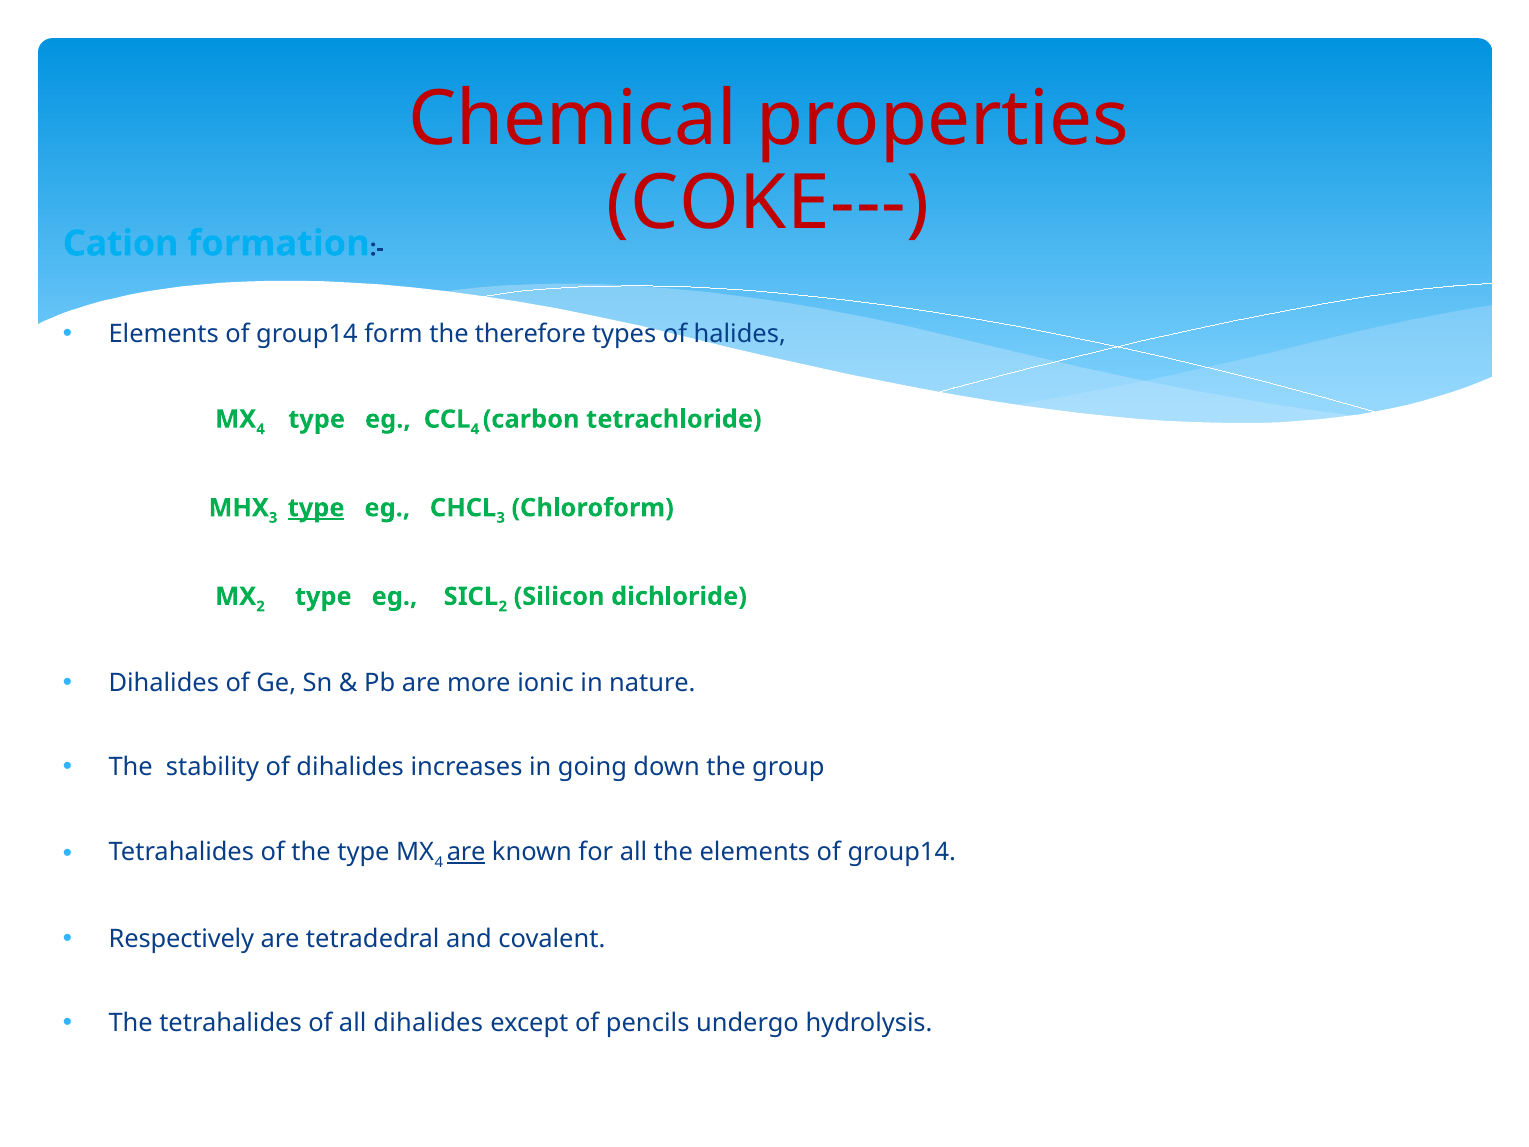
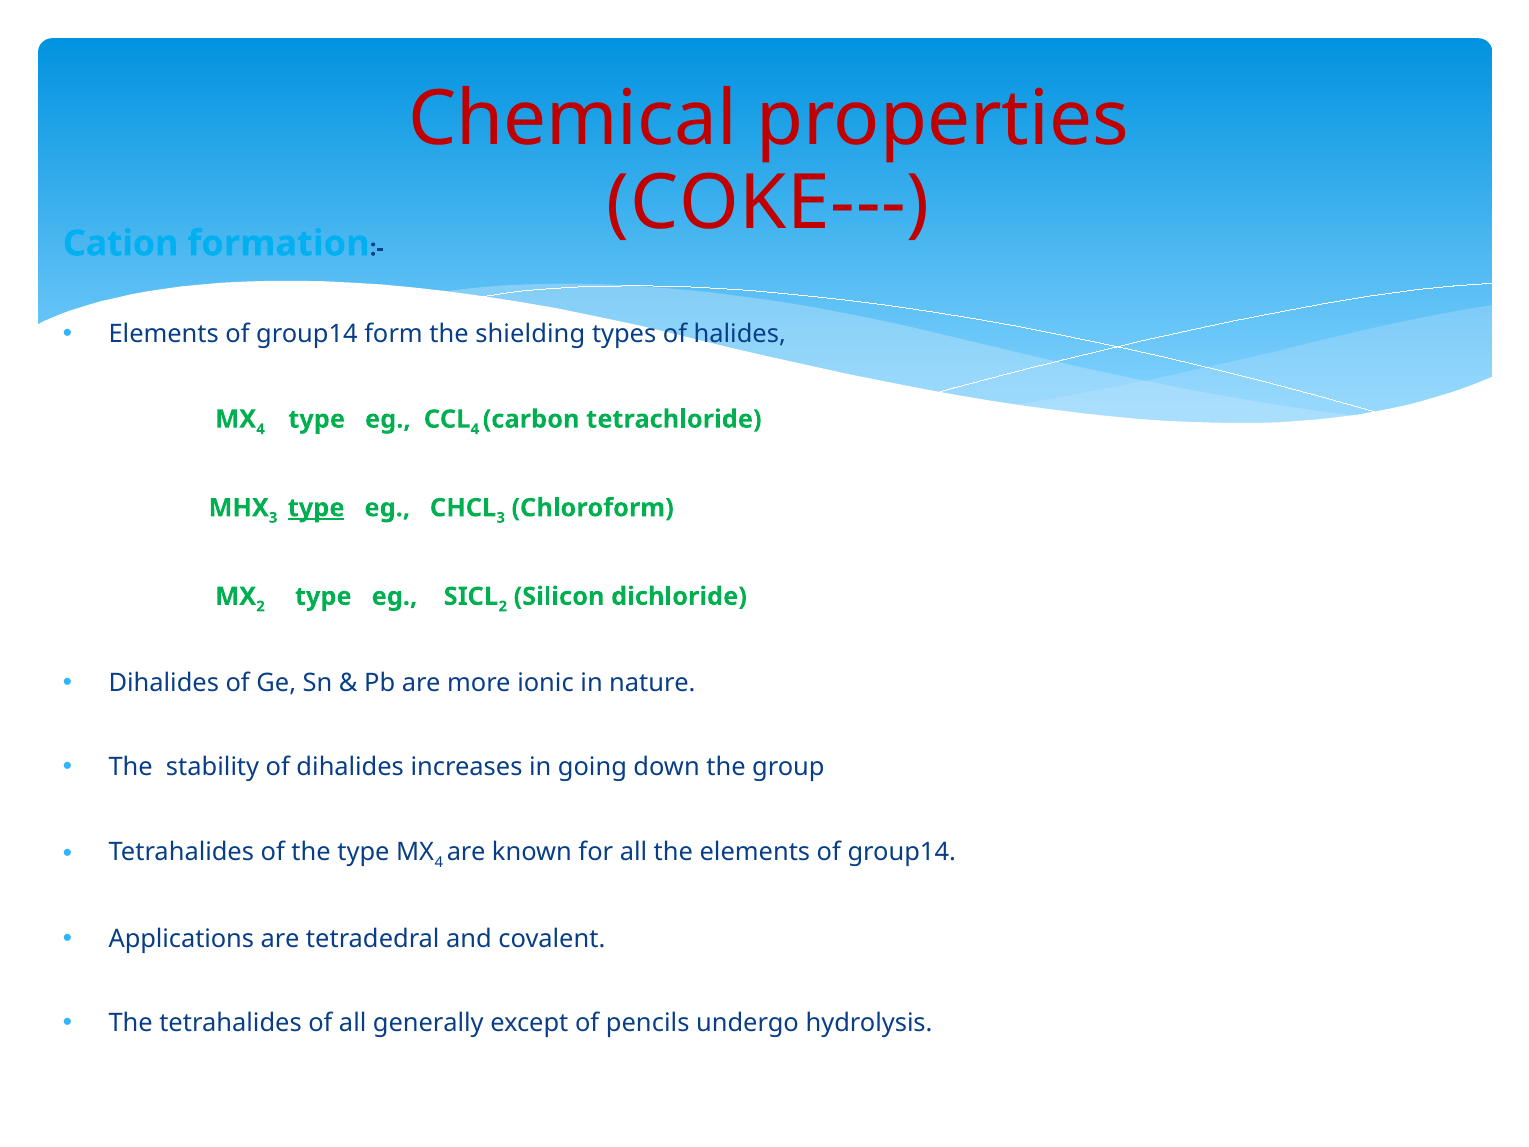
therefore: therefore -> shielding (530, 334)
are underline: present -> none (466, 852)
Respectively: Respectively -> Applications (181, 939)
all dihalides: dihalides -> generally (428, 1023)
